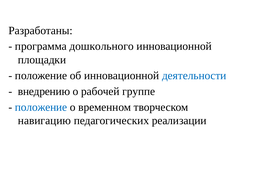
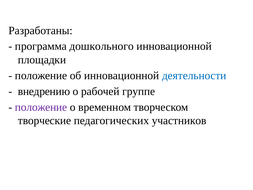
положение colour: blue -> purple (41, 107)
навигацию: навигацию -> творческие (45, 120)
реализации: реализации -> участников (179, 120)
